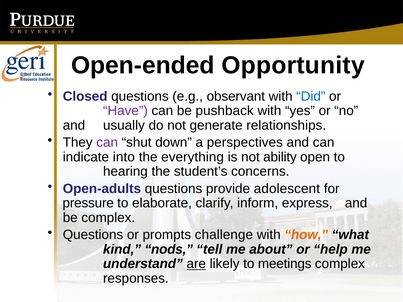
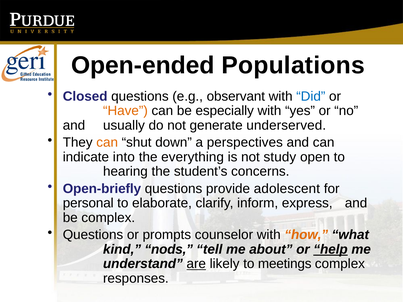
Opportunity: Opportunity -> Populations (293, 65)
Have colour: purple -> orange (125, 111)
pushback: pushback -> especially (225, 111)
relationships: relationships -> underserved (286, 125)
can colour: purple -> orange (107, 143)
ability: ability -> study (280, 157)
Open-adults: Open-adults -> Open-briefly (102, 189)
pressure: pressure -> personal (88, 203)
challenge: challenge -> counselor (224, 235)
help underline: none -> present (331, 250)
